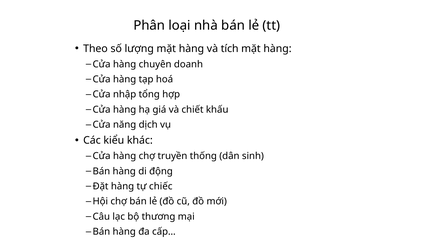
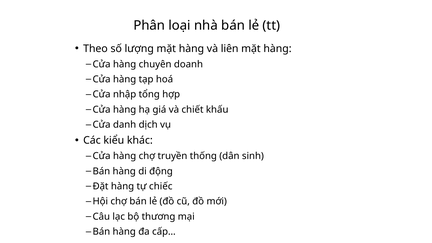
tích: tích -> liên (230, 49)
năng: năng -> danh (125, 125)
